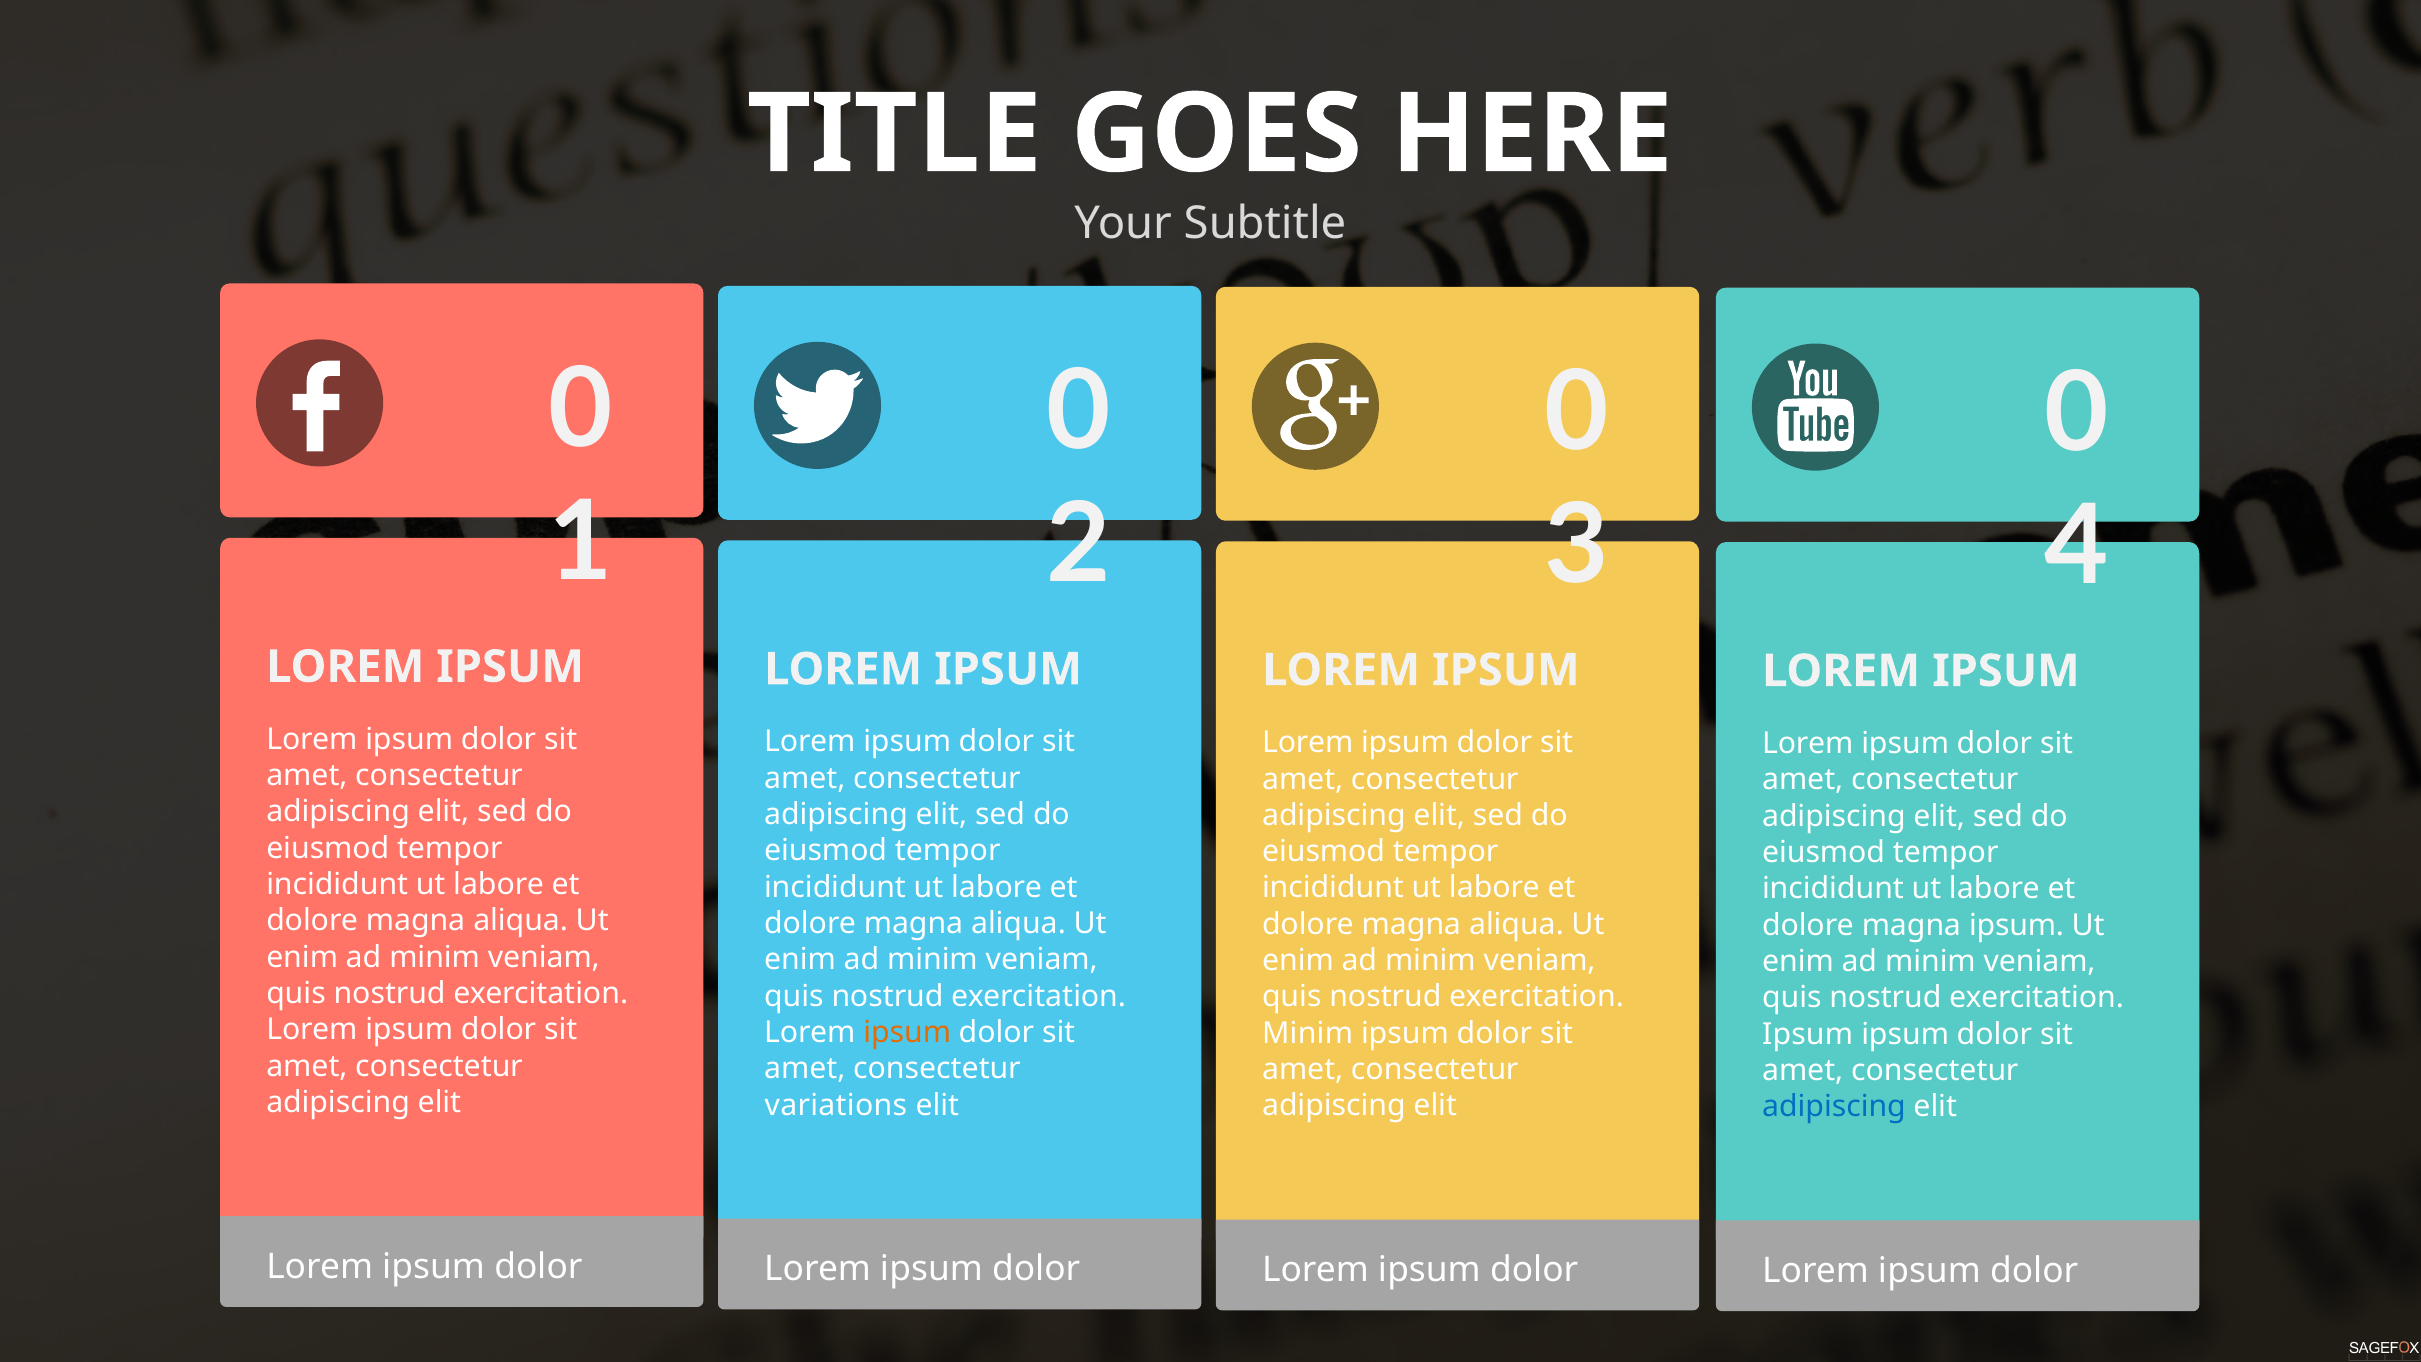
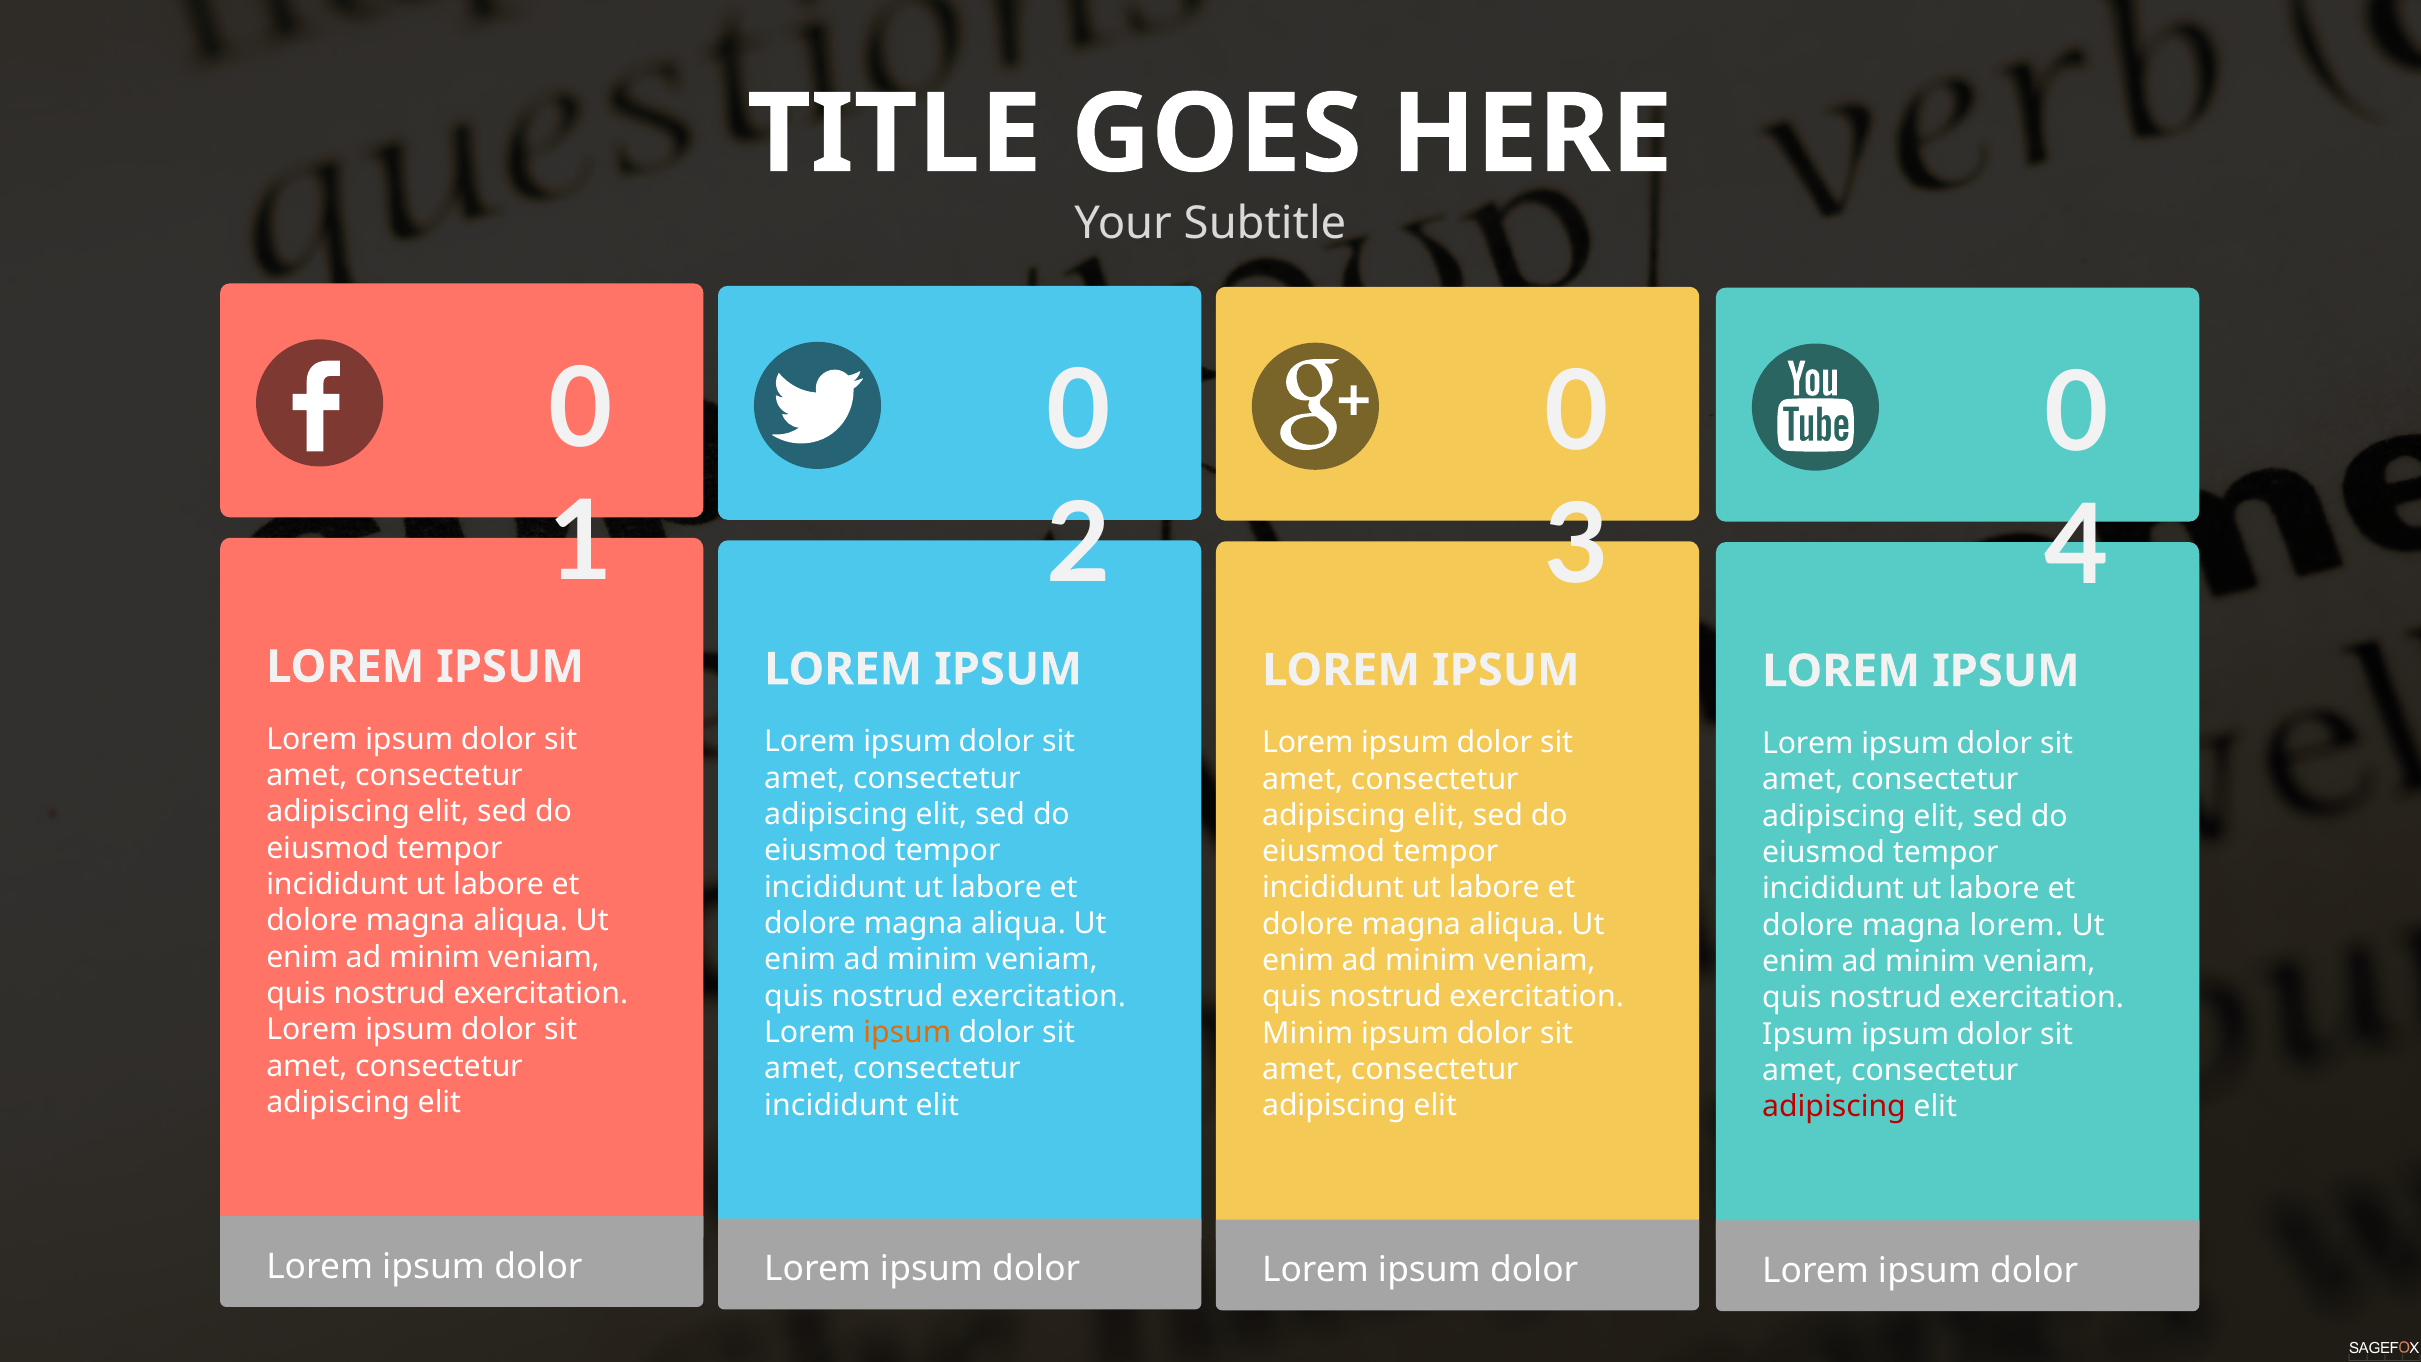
magna ipsum: ipsum -> lorem (2016, 925)
variations: variations -> incididunt (836, 1105)
adipiscing colour: blue -> red (1834, 1107)
